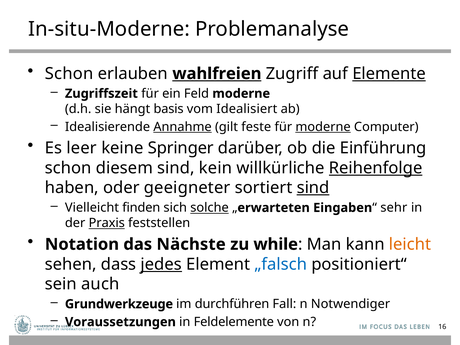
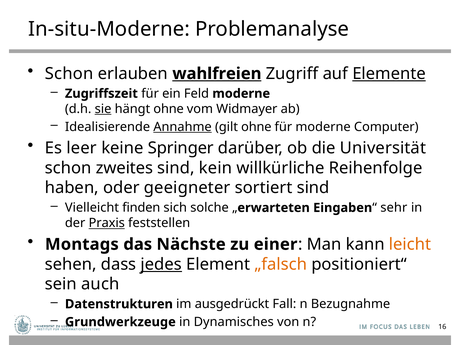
sie underline: none -> present (103, 109)
hängt basis: basis -> ohne (169, 109)
Idealisiert: Idealisiert -> Widmayer (247, 109)
gilt feste: feste -> ohne (256, 127)
moderne underline: present -> none (323, 127)
Einführung: Einführung -> Universität (383, 148)
diesem: diesem -> zweites (124, 168)
Reihenfolge underline: present -> none (376, 168)
sind underline: present -> none (313, 188)
solche underline: present -> none (210, 208)
Notation: Notation -> Montags (82, 244)
while: while -> einer (276, 244)
„falsch colour: blue -> orange (281, 264)
Grundwerkzeuge: Grundwerkzeuge -> Datenstrukturen (119, 304)
durchführen: durchführen -> ausgedrückt (232, 304)
Notwendiger: Notwendiger -> Bezugnahme (351, 304)
Voraussetzungen: Voraussetzungen -> Grundwerkzeuge (120, 322)
Feldelemente: Feldelemente -> Dynamisches (234, 322)
